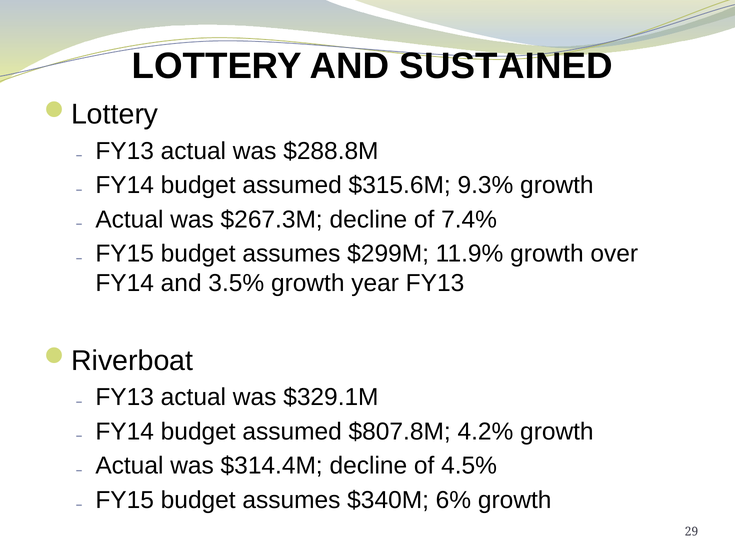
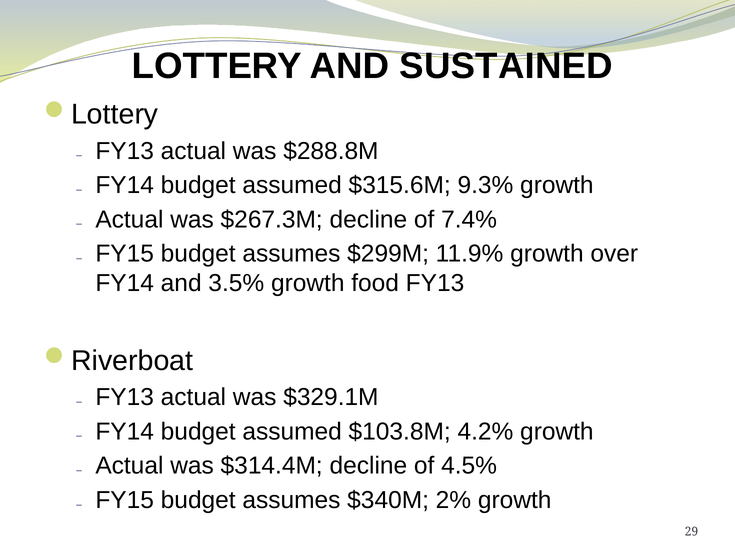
year: year -> food (375, 283)
$807.8M: $807.8M -> $103.8M (400, 432)
6%: 6% -> 2% (453, 500)
